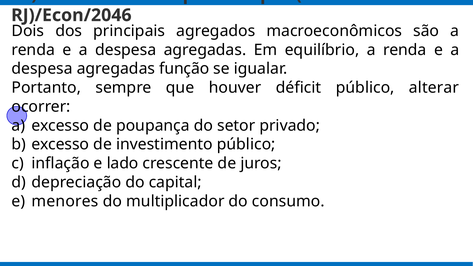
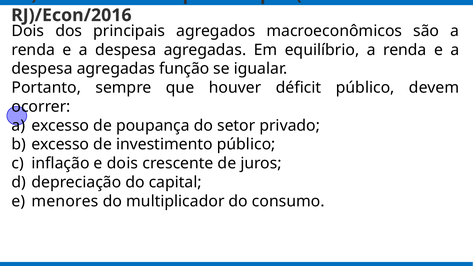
RJ)/Econ/2046: RJ)/Econ/2046 -> RJ)/Econ/2016 (71, 15)
alterar: alterar -> devem (434, 88)
e lado: lado -> dois (122, 163)
